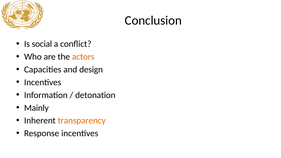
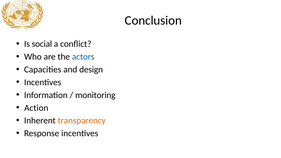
actors colour: orange -> blue (83, 57)
detonation: detonation -> monitoring (95, 95)
Mainly: Mainly -> Action (36, 108)
